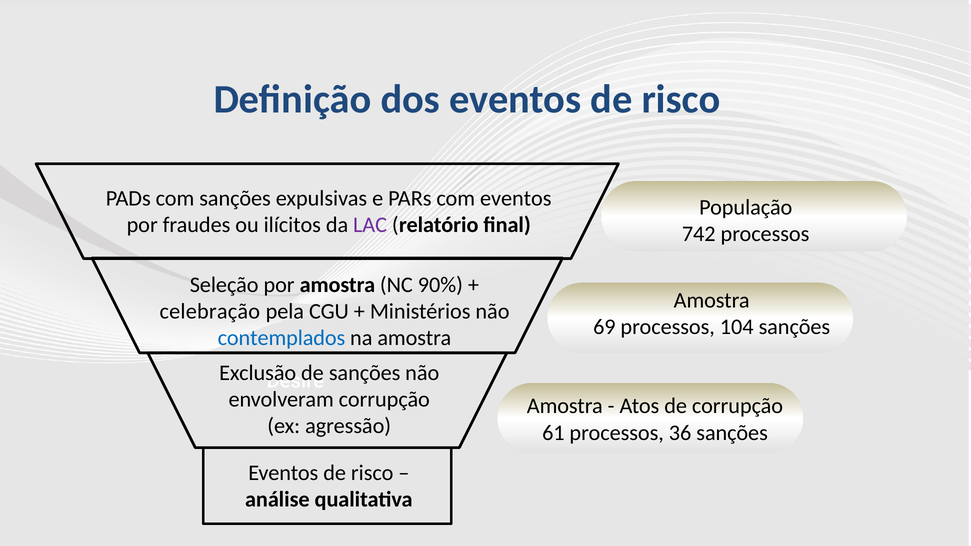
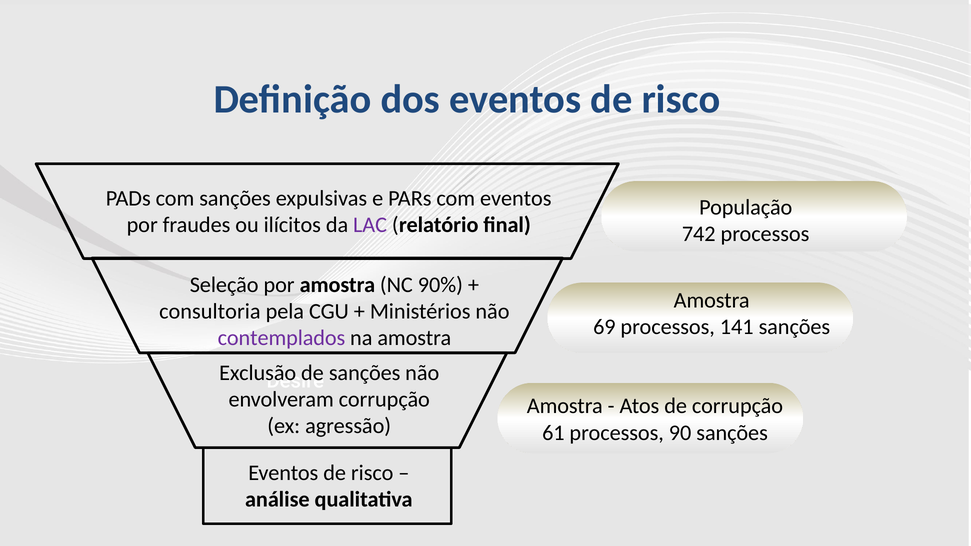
celebração: celebração -> consultoria (210, 312)
104: 104 -> 141 (737, 327)
contemplados colour: blue -> purple (281, 338)
36: 36 -> 90 (680, 433)
